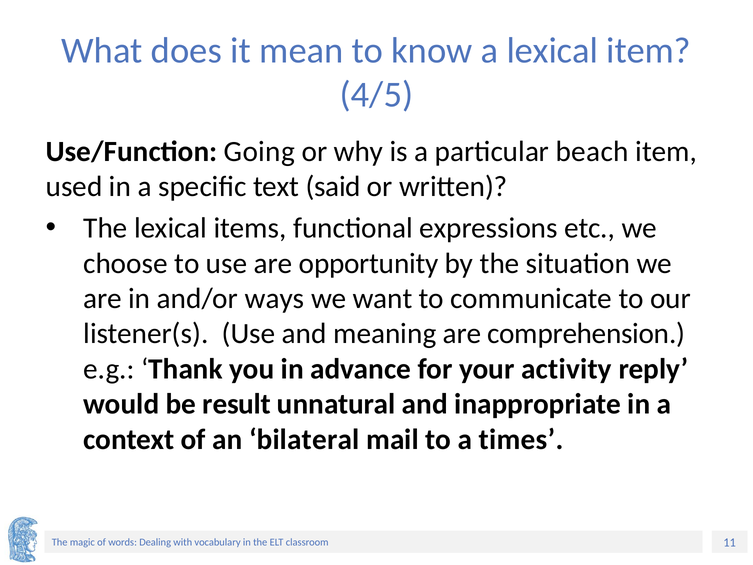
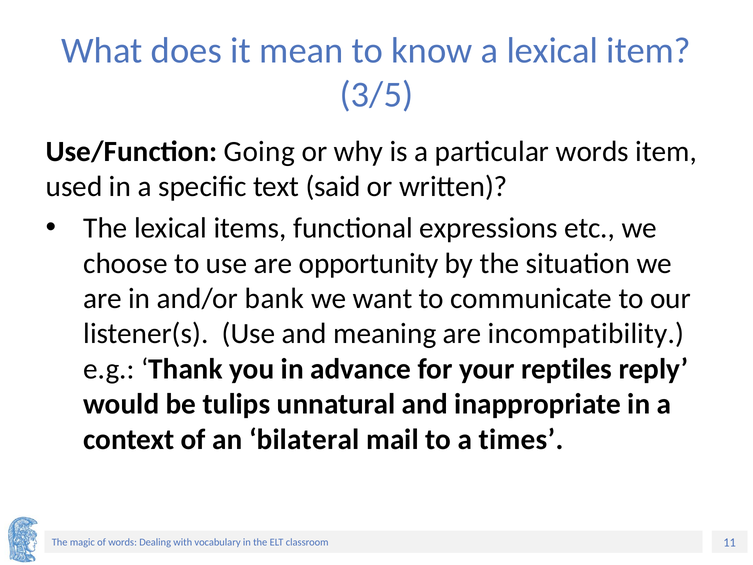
4/5: 4/5 -> 3/5 (376, 95)
particular beach: beach -> words (592, 152)
ways: ways -> bank (274, 299)
comprehension: comprehension -> incompatibility (586, 334)
activity: activity -> reptiles (567, 369)
result: result -> tulips (237, 404)
